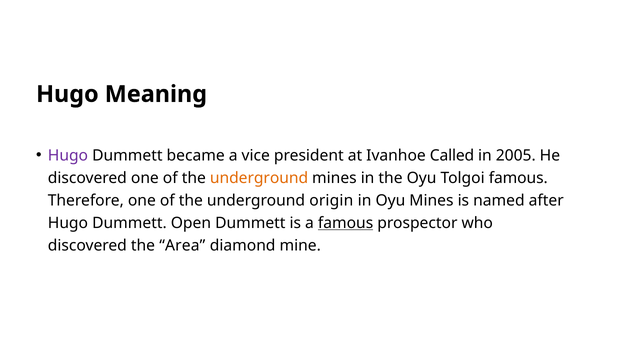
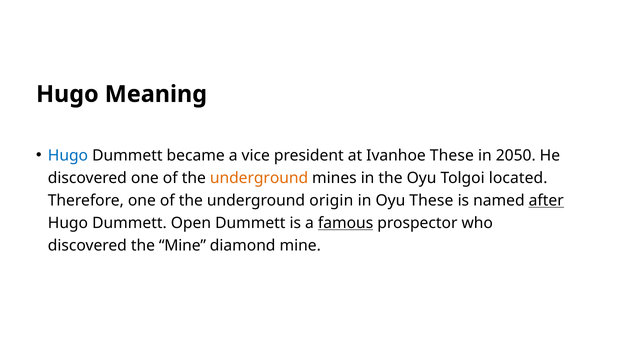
Hugo colour: purple -> blue (68, 155)
Ivanhoe Called: Called -> These (452, 155)
2005: 2005 -> 2050 (516, 155)
Tolgoi famous: famous -> located (518, 178)
Oyu Mines: Mines -> These (431, 200)
after underline: none -> present (546, 200)
the Area: Area -> Mine (182, 245)
